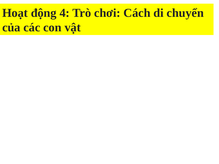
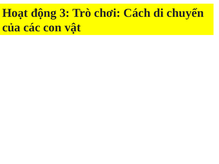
4: 4 -> 3 (65, 13)
